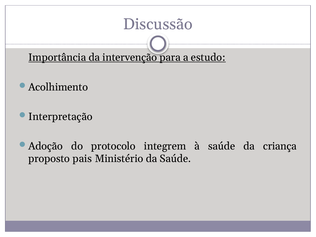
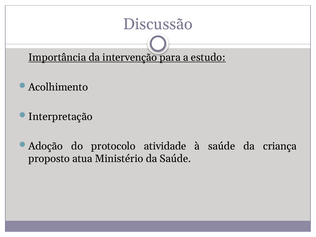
integrem: integrem -> atividade (165, 146)
pais: pais -> atua (82, 159)
